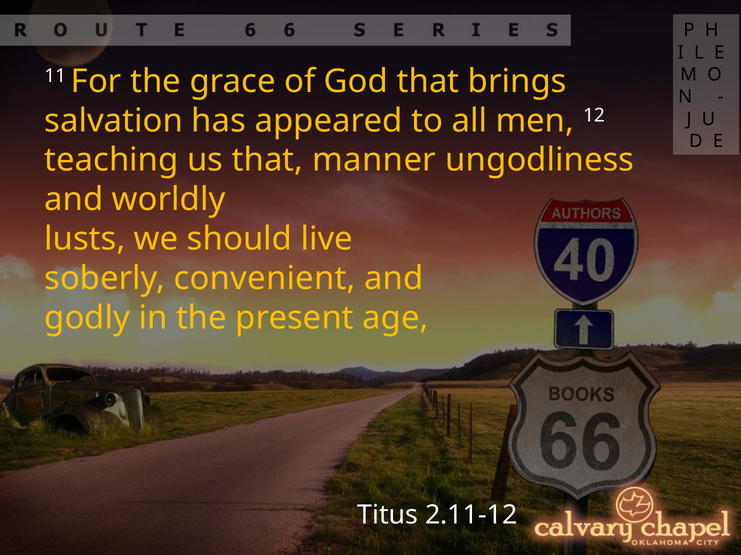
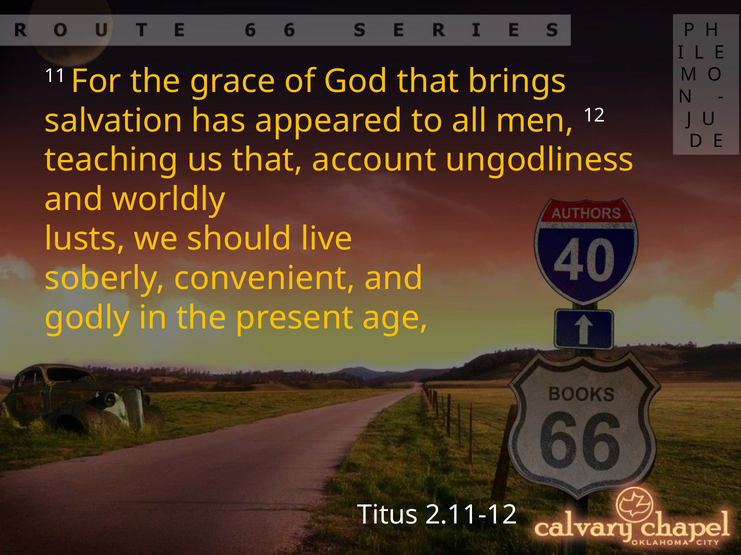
manner: manner -> account (374, 160)
